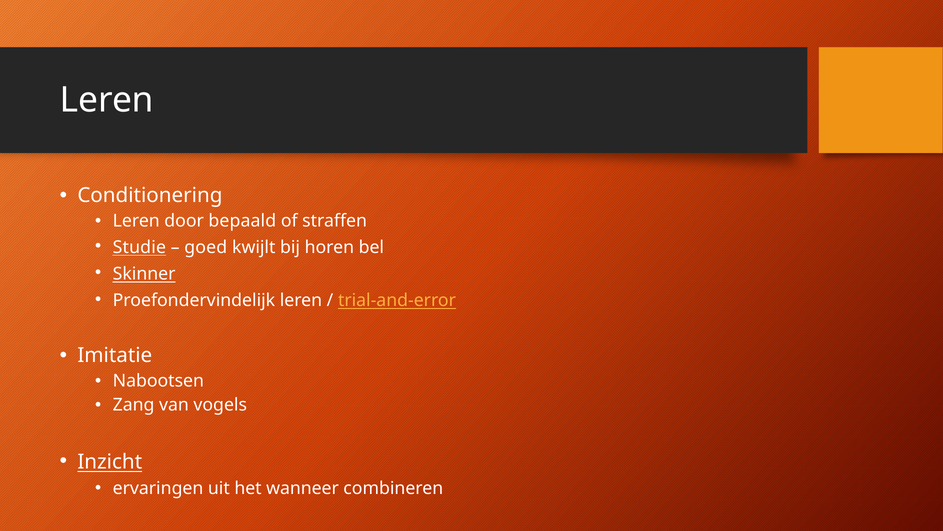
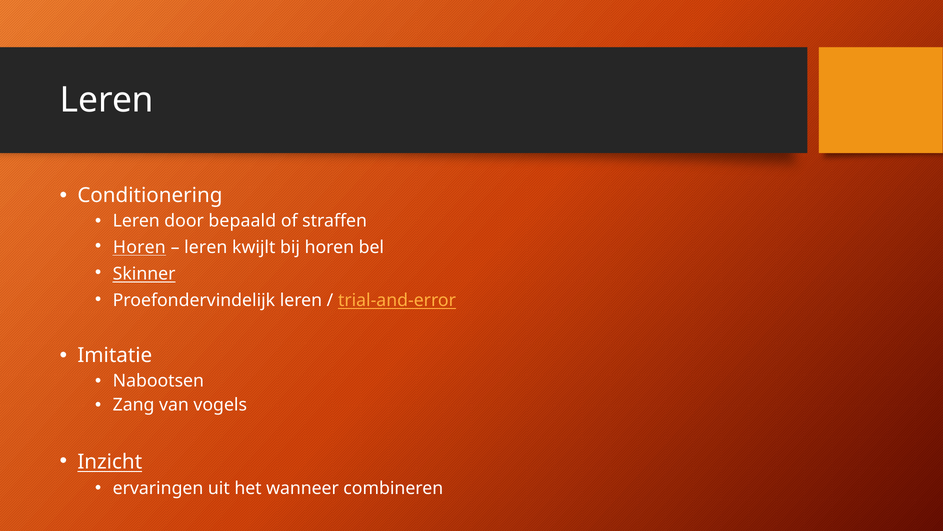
Studie: Studie -> Horen (139, 247)
goed: goed -> leren (206, 247)
